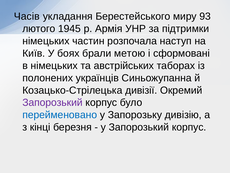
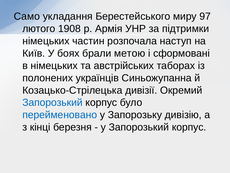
Часів: Часів -> Само (27, 16)
93: 93 -> 97 (205, 16)
1945: 1945 -> 1908 (69, 29)
Запорозький colour: purple -> blue (53, 102)
